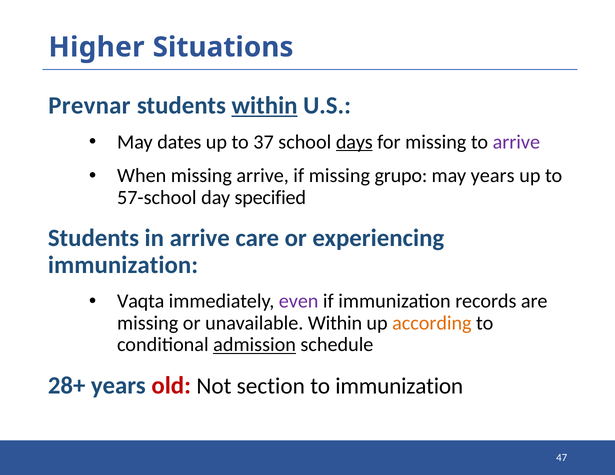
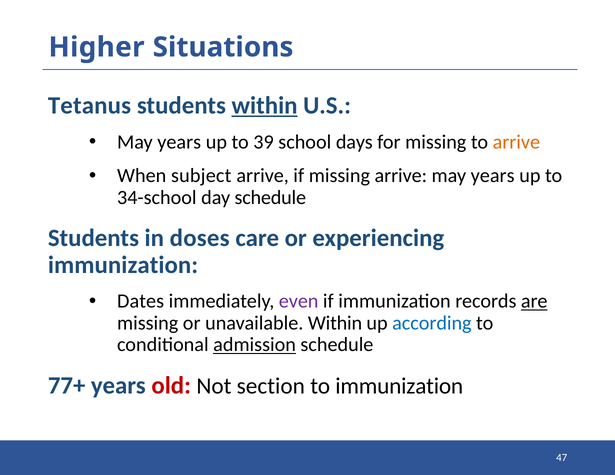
Prevnar: Prevnar -> Tetanus (89, 106)
dates: dates -> years (179, 142)
37: 37 -> 39 (264, 142)
days underline: present -> none (354, 142)
arrive colour: purple -> orange (516, 142)
When missing: missing -> subject (201, 176)
missing grupo: grupo -> arrive (401, 176)
57-school: 57-school -> 34-school (157, 198)
day specified: specified -> schedule (270, 198)
in arrive: arrive -> doses (200, 238)
Vaqta: Vaqta -> Dates (141, 301)
are underline: none -> present (534, 301)
according colour: orange -> blue (432, 323)
28+: 28+ -> 77+ (67, 386)
